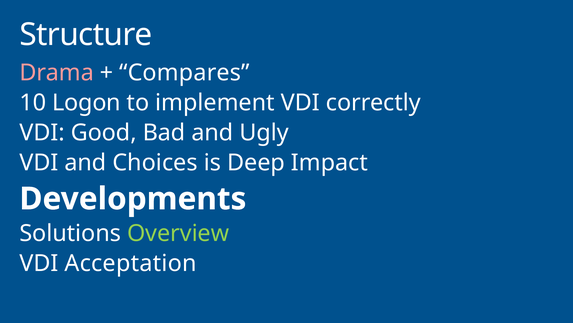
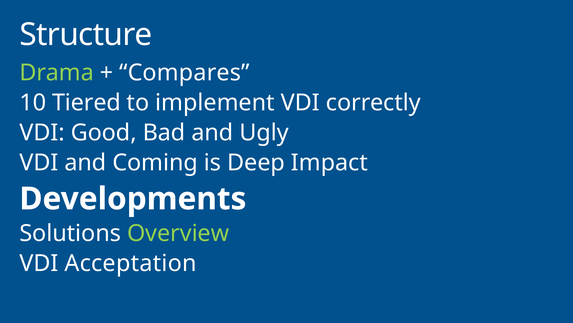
Drama colour: pink -> light green (57, 73)
Logon: Logon -> Tiered (86, 103)
Choices: Choices -> Coming (155, 162)
